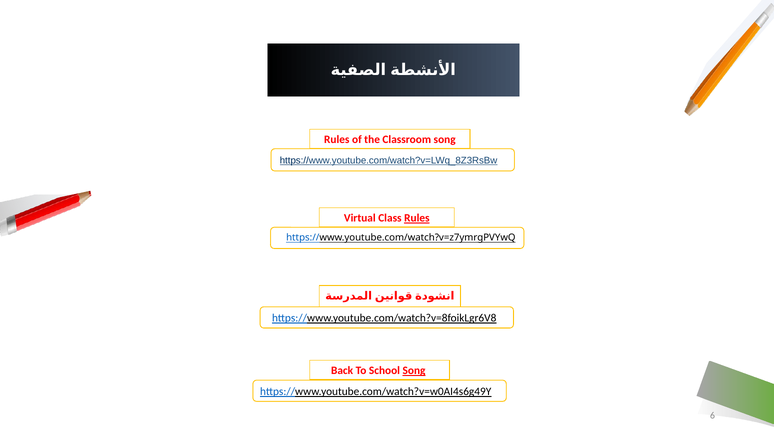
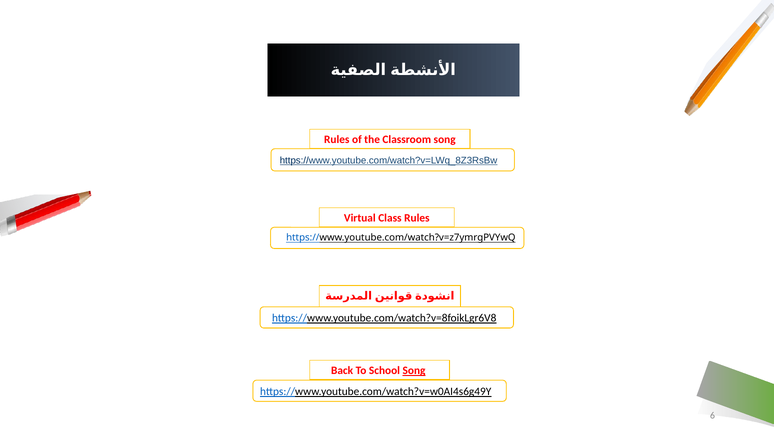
Rules underline: present -> none (417, 218)
